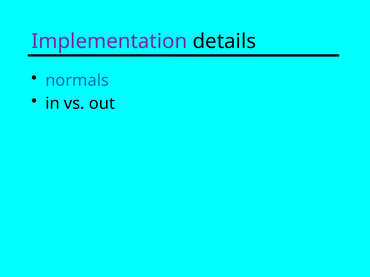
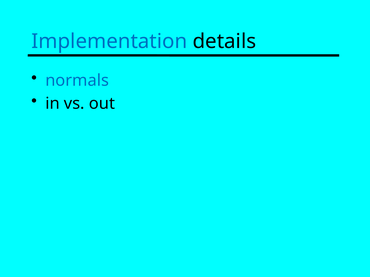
Implementation colour: purple -> blue (109, 42)
